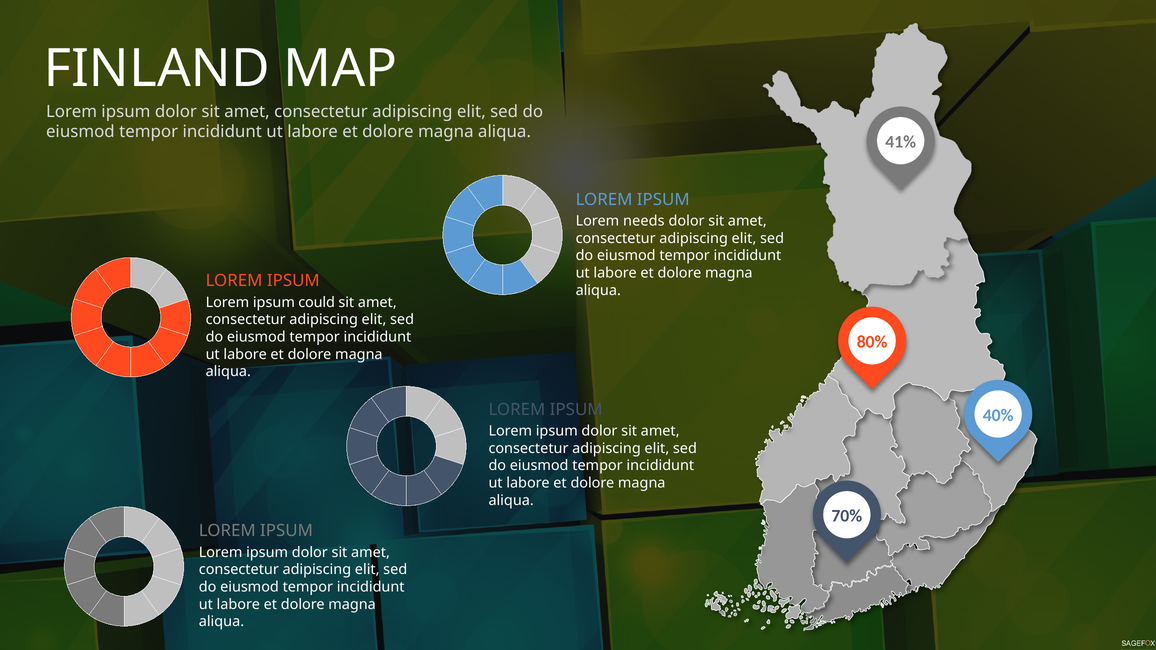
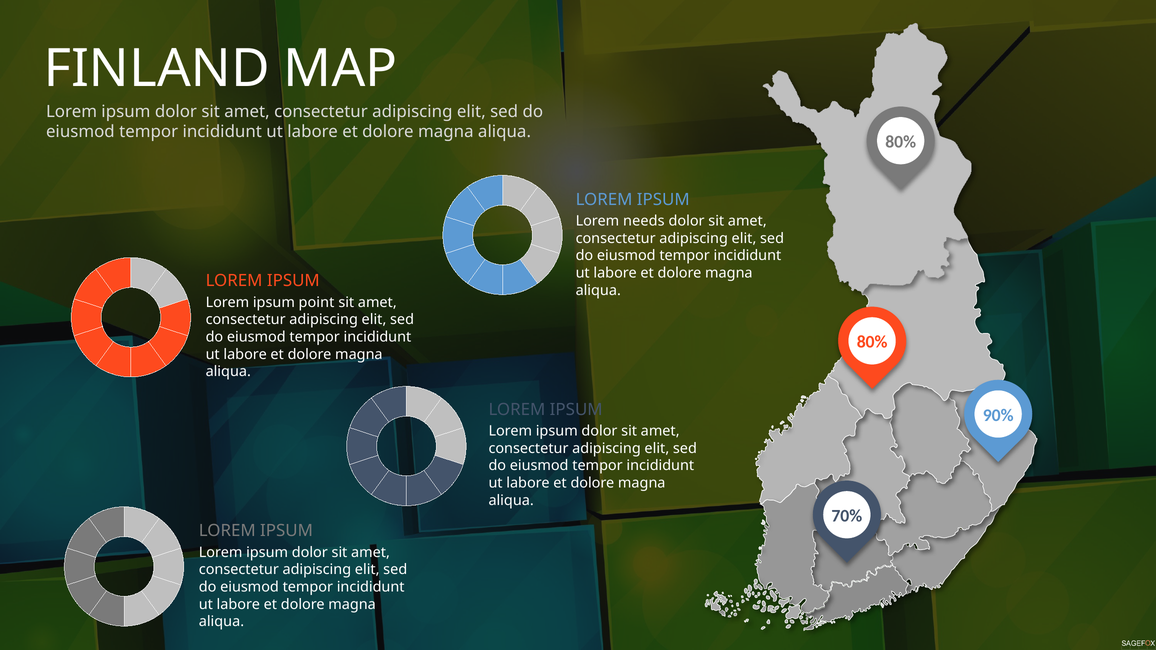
41%: 41% -> 80% (901, 142)
could: could -> point (316, 303)
40%: 40% -> 90% (998, 415)
